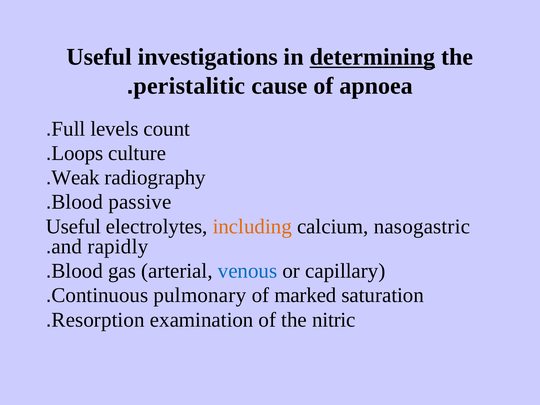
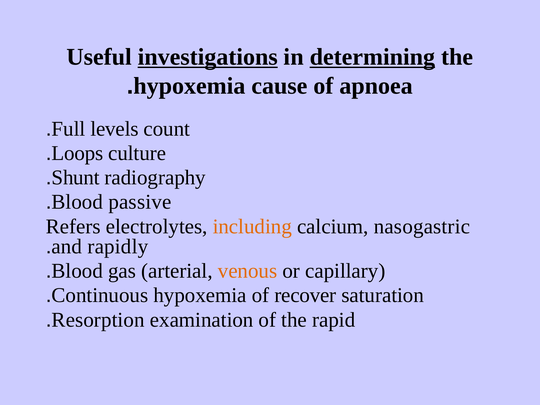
investigations underline: none -> present (208, 57)
peristalitic: peristalitic -> hypoxemia (190, 86)
Weak: Weak -> Shunt (76, 178)
Useful: Useful -> Refers (73, 226)
venous colour: blue -> orange (248, 271)
Continuous pulmonary: pulmonary -> hypoxemia (200, 295)
marked: marked -> recover (305, 295)
nitric: nitric -> rapid (334, 320)
